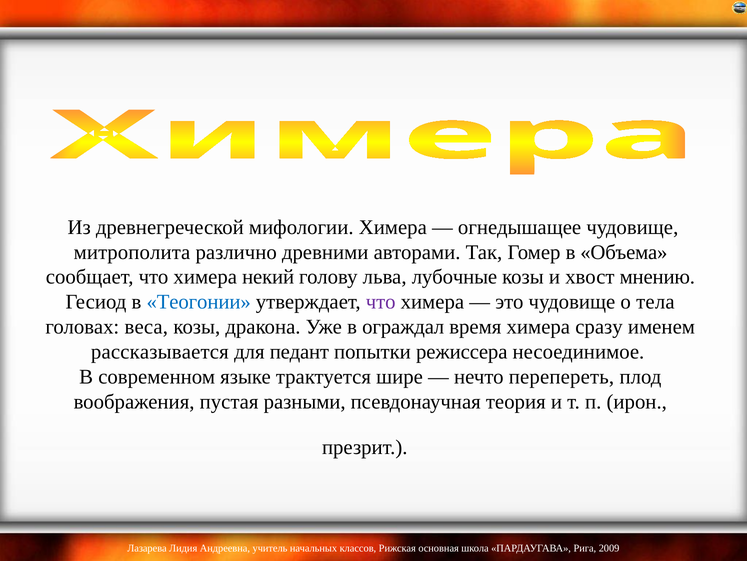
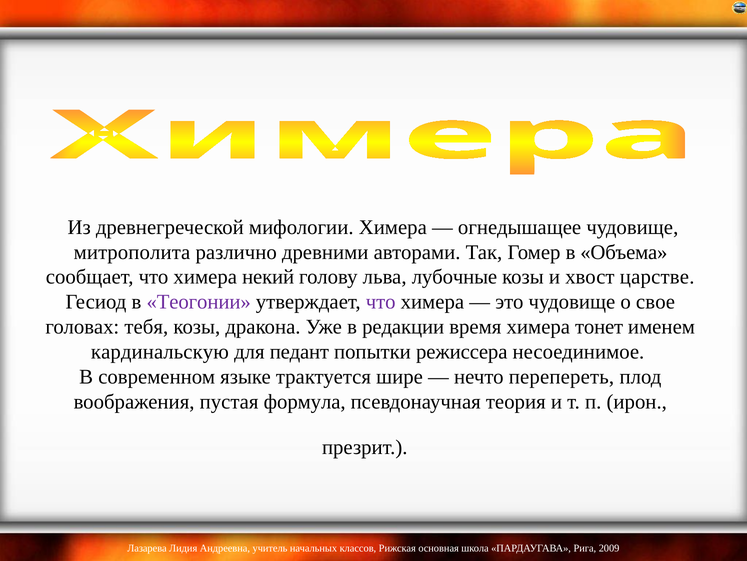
мнению: мнению -> царстве (657, 277)
Теогонии colour: blue -> purple (199, 302)
тела: тела -> свое (655, 302)
веса: веса -> тебя (146, 327)
ограждал: ограждал -> редакции (403, 327)
сразу: сразу -> тонет (599, 327)
рассказывается: рассказывается -> кардинальскую (160, 351)
разными: разными -> формула (305, 401)
